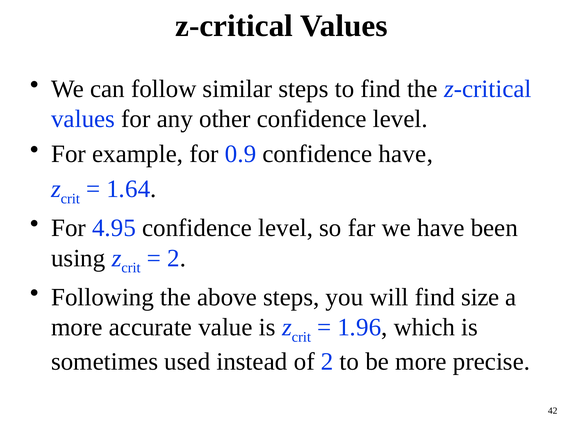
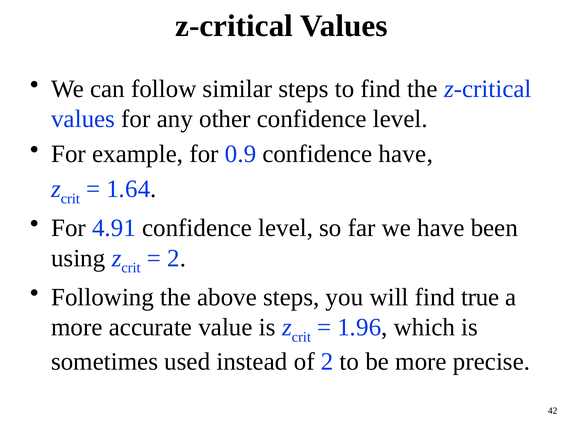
4.95: 4.95 -> 4.91 (114, 228)
size: size -> true (480, 297)
